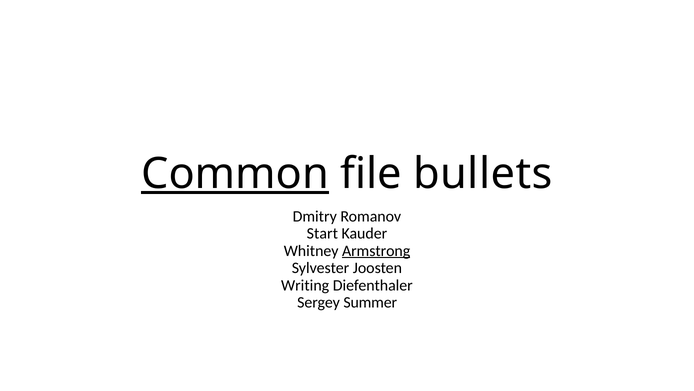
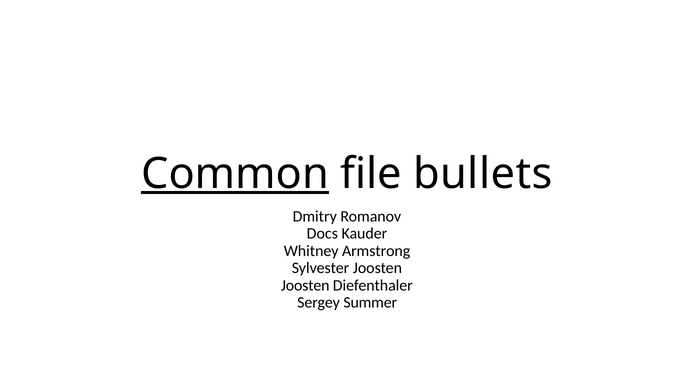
Start: Start -> Docs (322, 233)
Armstrong underline: present -> none (376, 250)
Writing: Writing -> Joosten (305, 285)
